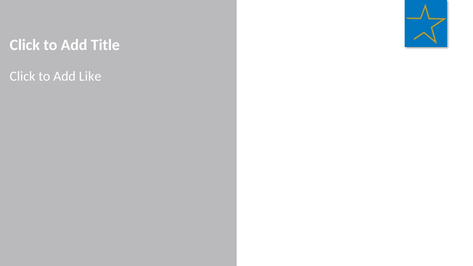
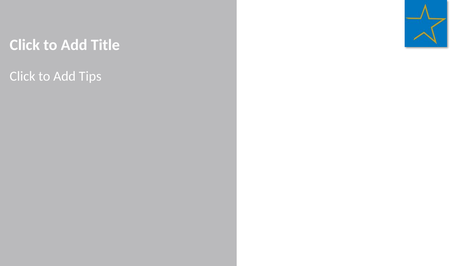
Like: Like -> Tips (90, 76)
